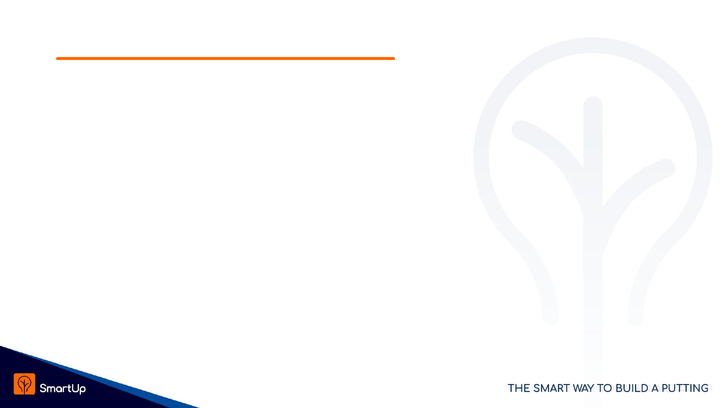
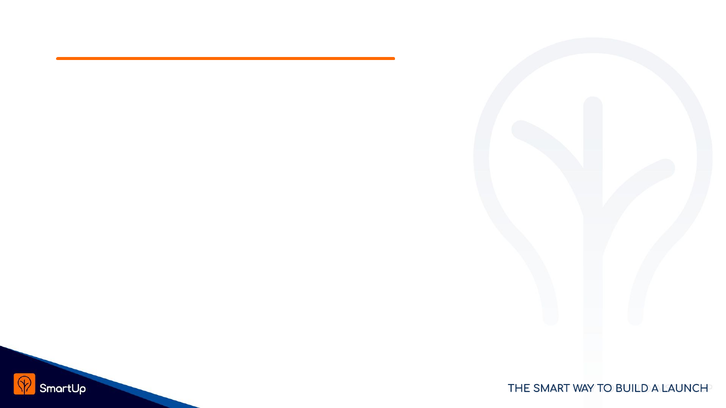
PUTTING: PUTTING -> LAUNCH (685, 389)
